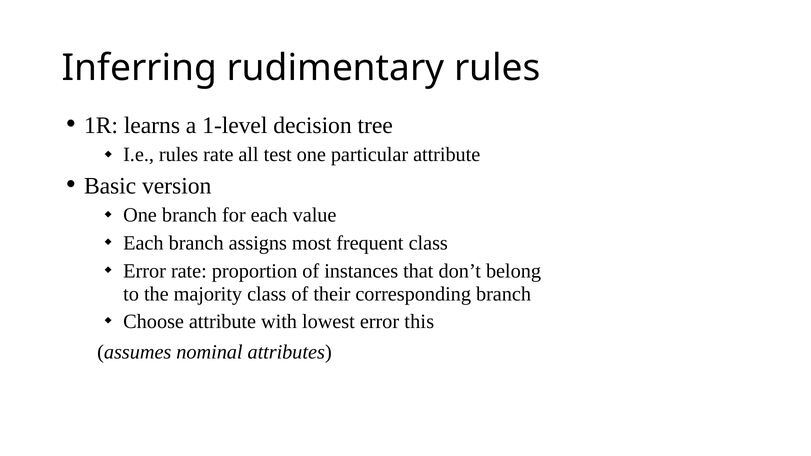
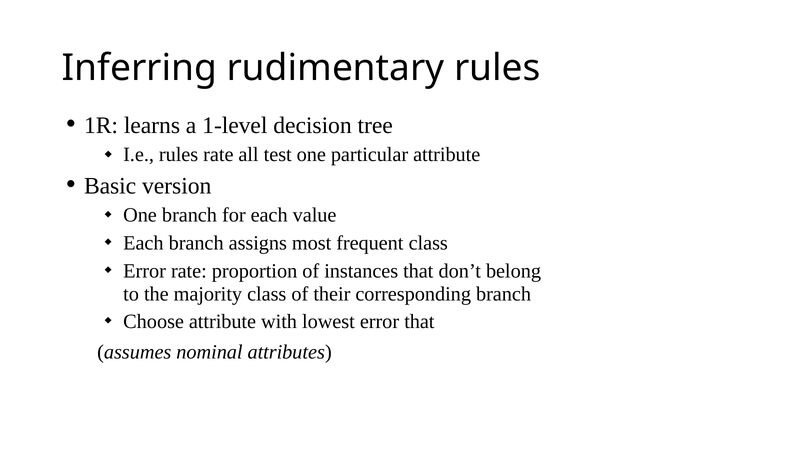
error this: this -> that (419, 322)
